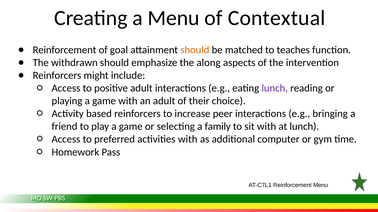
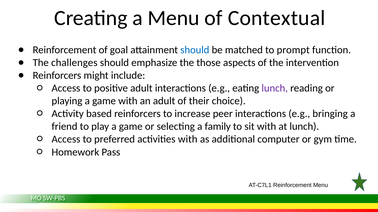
should colour: orange -> blue (195, 50)
teaches: teaches -> prompt (293, 50)
withdrawn: withdrawn -> challenges (74, 63)
along: along -> those (209, 63)
